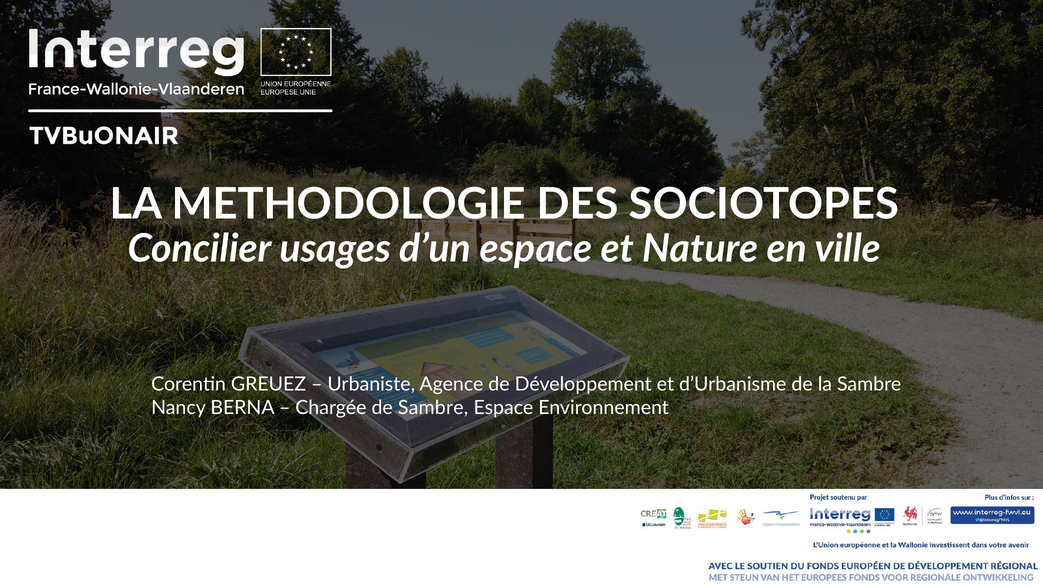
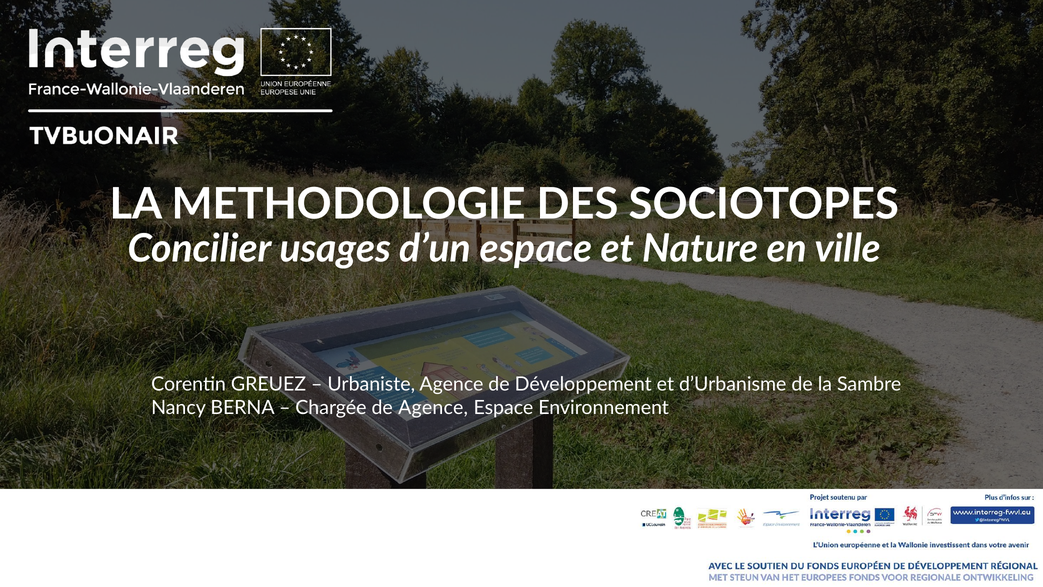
de Sambre: Sambre -> Agence (433, 408)
